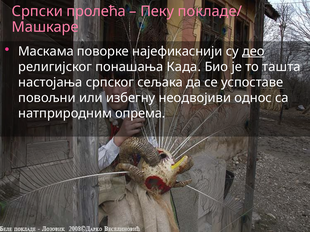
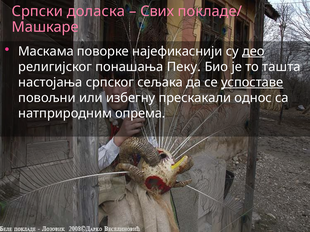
пролећа: пролећа -> доласка (96, 11)
Пеку: Пеку -> Свих (157, 11)
Када: Када -> Пеку (184, 67)
успоставе underline: none -> present (252, 83)
неодвојиви: неодвојиви -> прескакали (195, 98)
